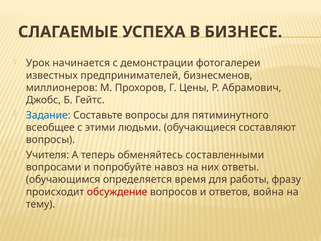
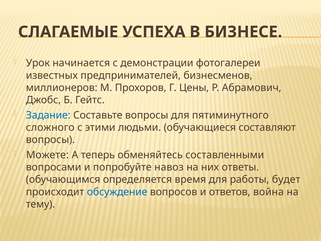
всеобщее: всеобщее -> сложного (50, 127)
Учителя: Учителя -> Можете (47, 155)
фразу: фразу -> будет (286, 179)
обсуждение colour: red -> blue (117, 192)
